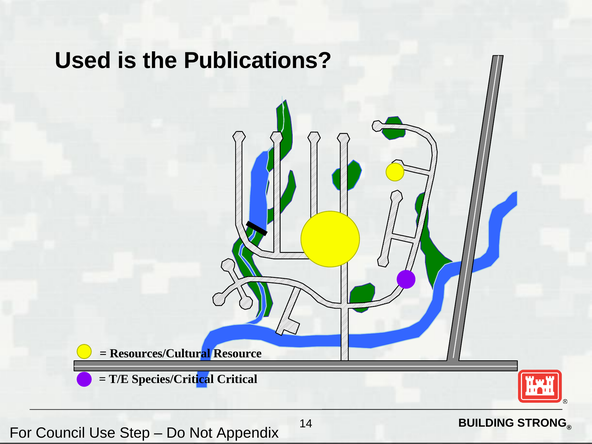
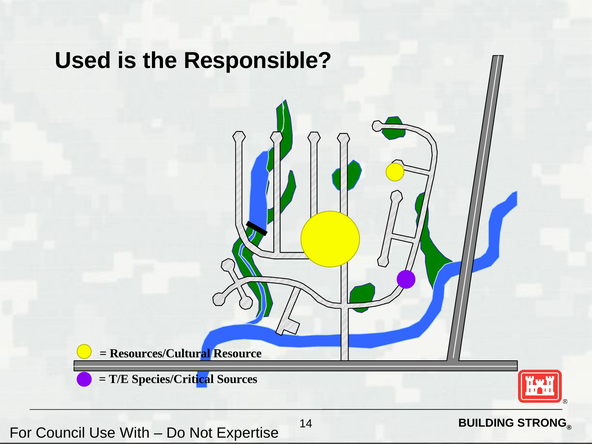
Publications: Publications -> Responsible (258, 61)
Critical: Critical -> Sources (237, 379)
Step: Step -> With (135, 433)
Appendix: Appendix -> Expertise (248, 433)
